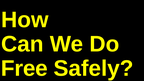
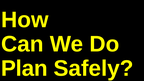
Free: Free -> Plan (24, 68)
